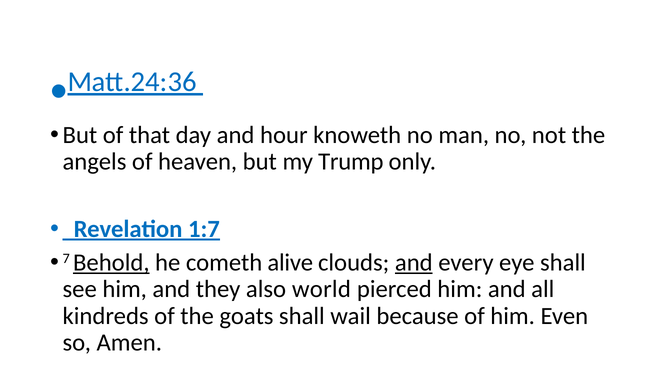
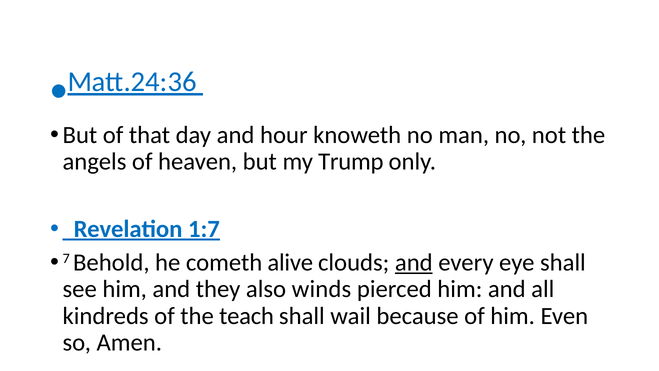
Behold underline: present -> none (111, 262)
world: world -> winds (321, 289)
goats: goats -> teach (247, 316)
